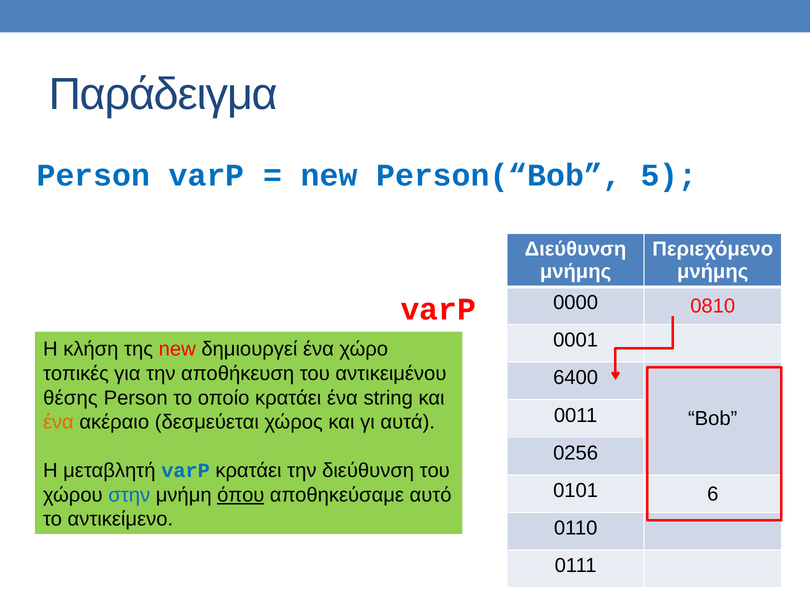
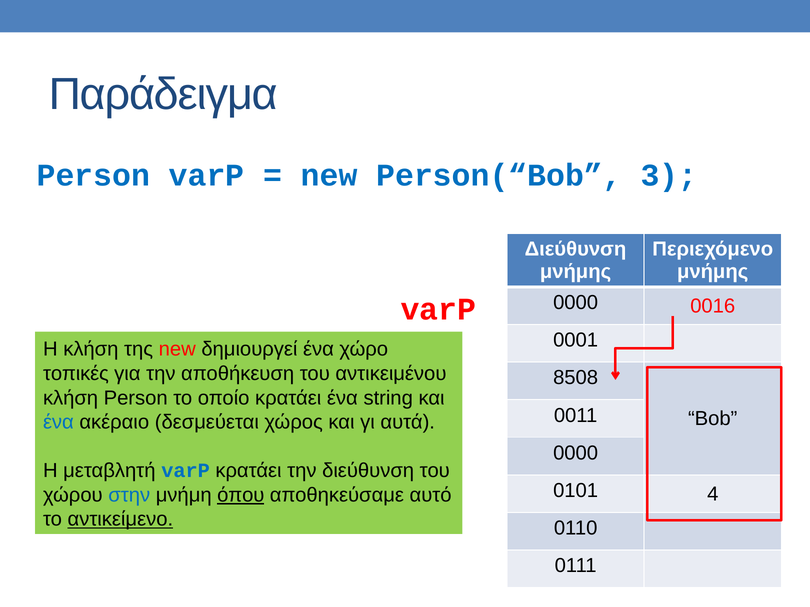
5: 5 -> 3 (669, 176)
0810: 0810 -> 0016 (713, 306)
6400: 6400 -> 8508 (576, 378)
θέσης: θέσης -> κλήση (71, 398)
ένα colour: orange -> blue (58, 422)
0256: 0256 -> 0000 (576, 453)
6: 6 -> 4 (713, 494)
αντικείμενο underline: none -> present (120, 520)
